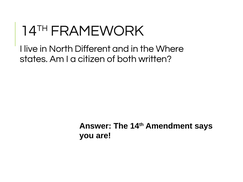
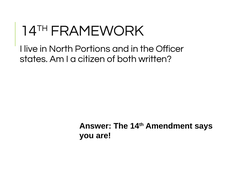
Different: Different -> Portions (93, 49)
Where: Where -> Officer (170, 49)
